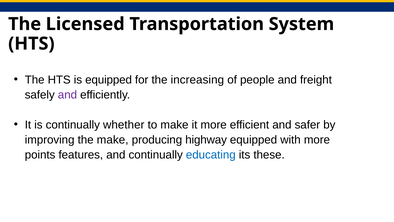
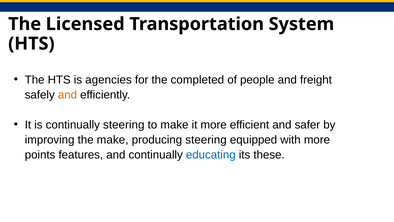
is equipped: equipped -> agencies (108, 80)
increasing: increasing -> completed (197, 80)
and colour: purple -> orange (67, 95)
continually whether: whether -> steering (124, 125)
producing highway: highway -> steering (206, 140)
